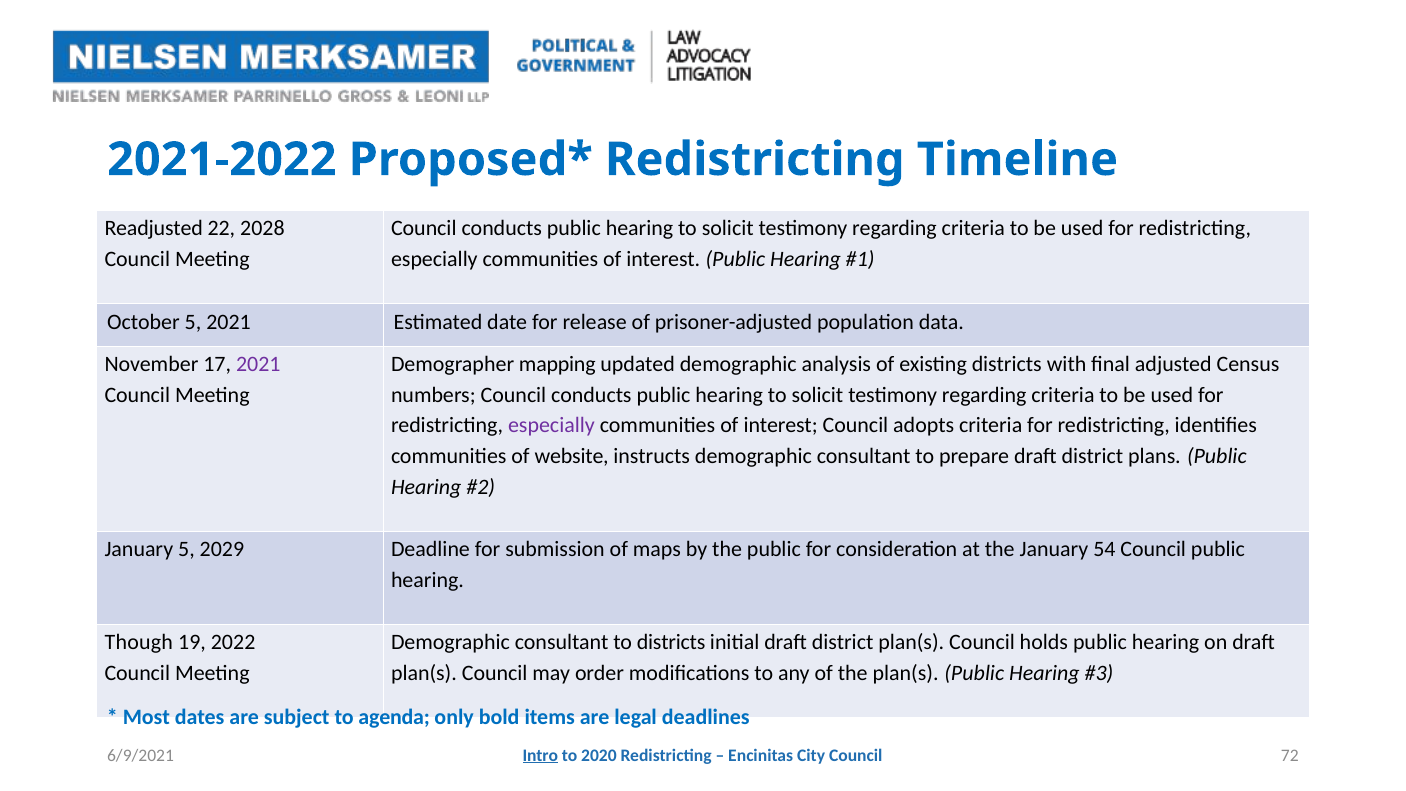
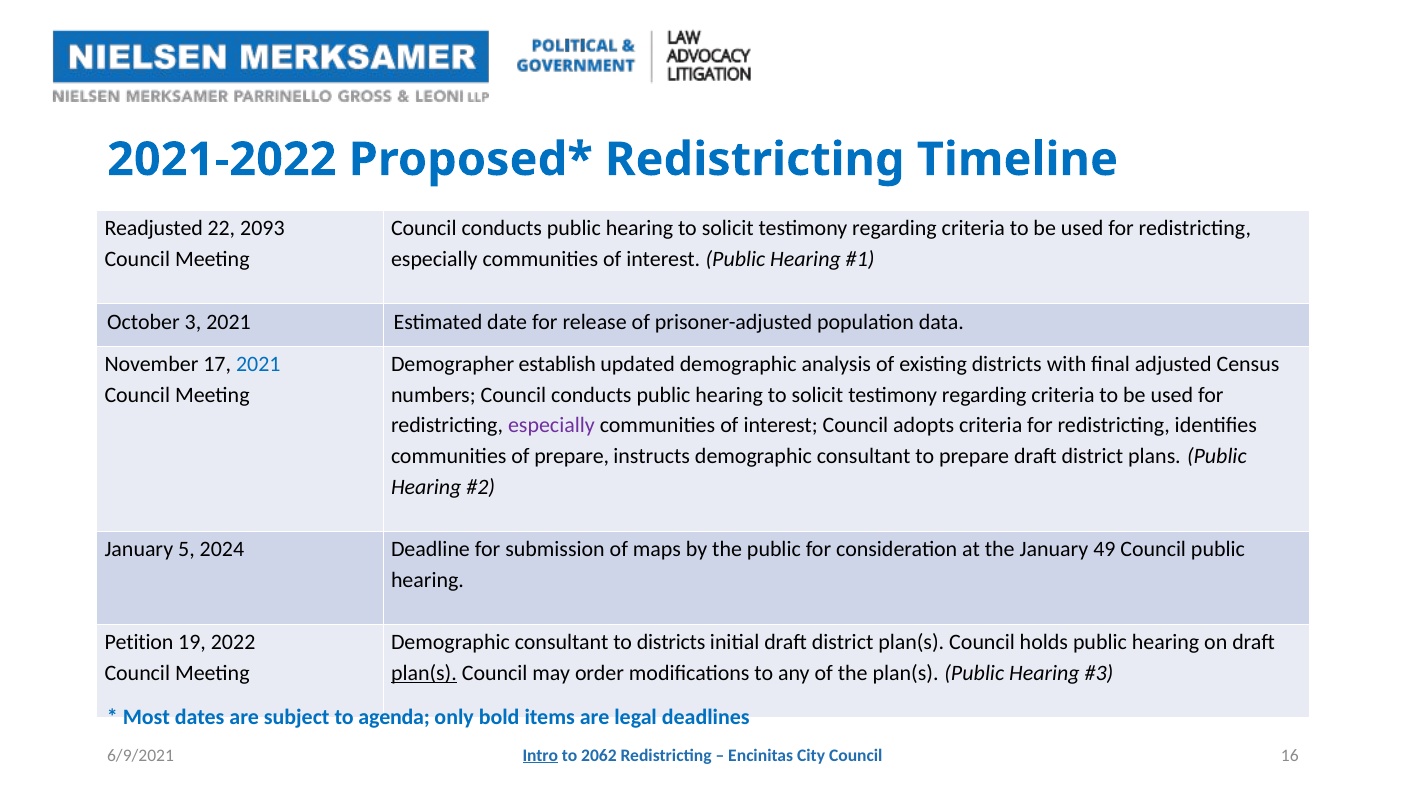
2028: 2028 -> 2093 (262, 228)
October 5: 5 -> 3 (193, 322)
2021 colour: purple -> blue (258, 364)
mapping: mapping -> establish (557, 364)
of website: website -> prepare (572, 457)
2029: 2029 -> 2024 (222, 549)
54: 54 -> 49 (1104, 549)
Though: Though -> Petition (139, 642)
plan(s underline: none -> present (424, 673)
2020: 2020 -> 2062 (599, 755)
72: 72 -> 16 (1290, 755)
